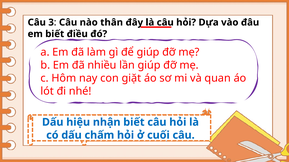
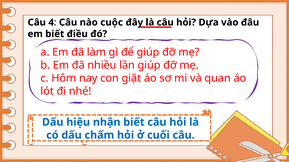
3: 3 -> 4 (51, 22)
thân: thân -> cuộc (112, 22)
